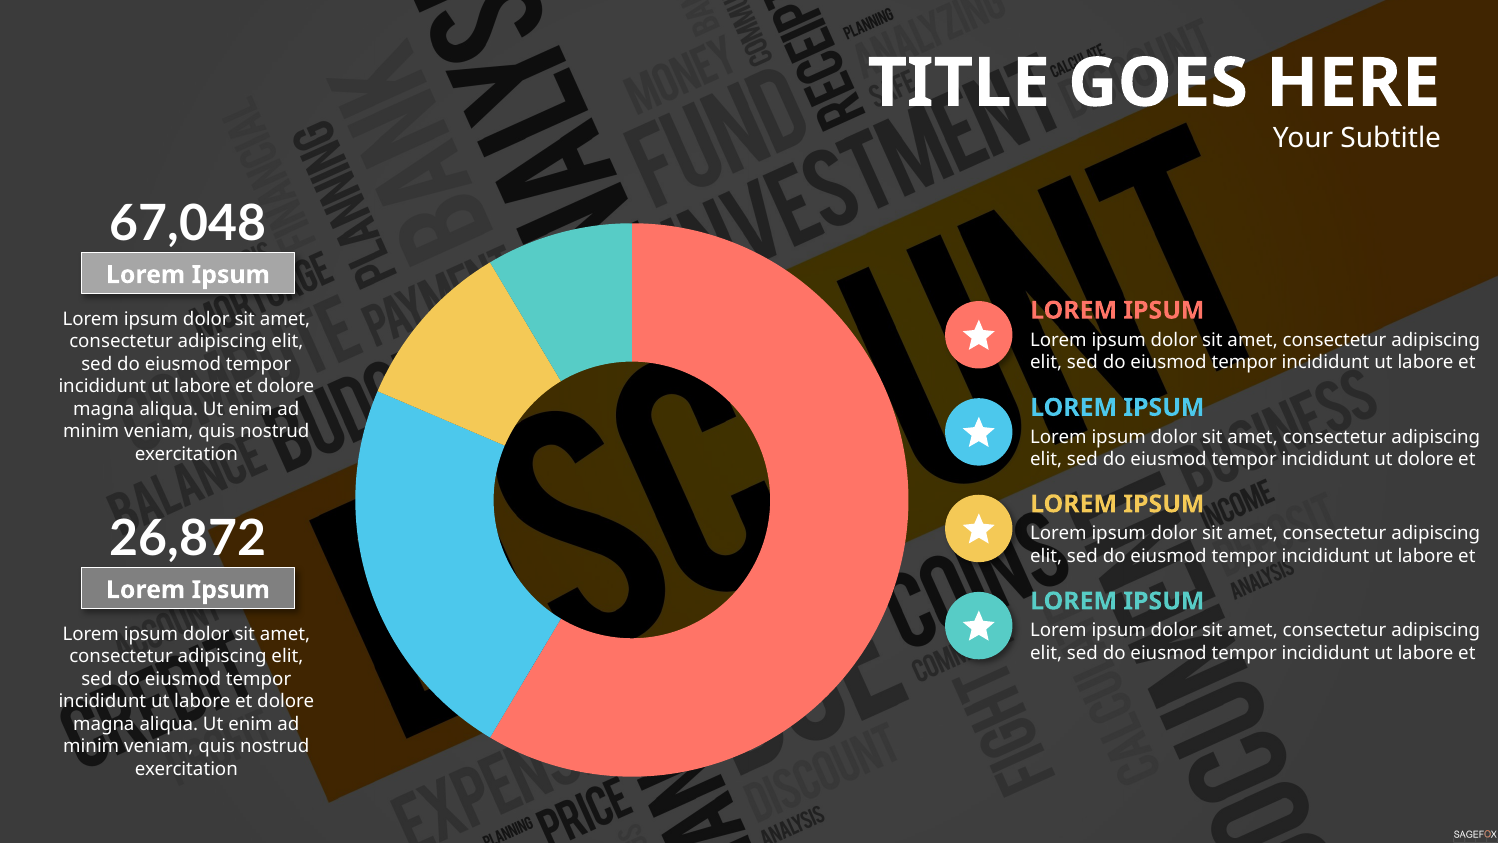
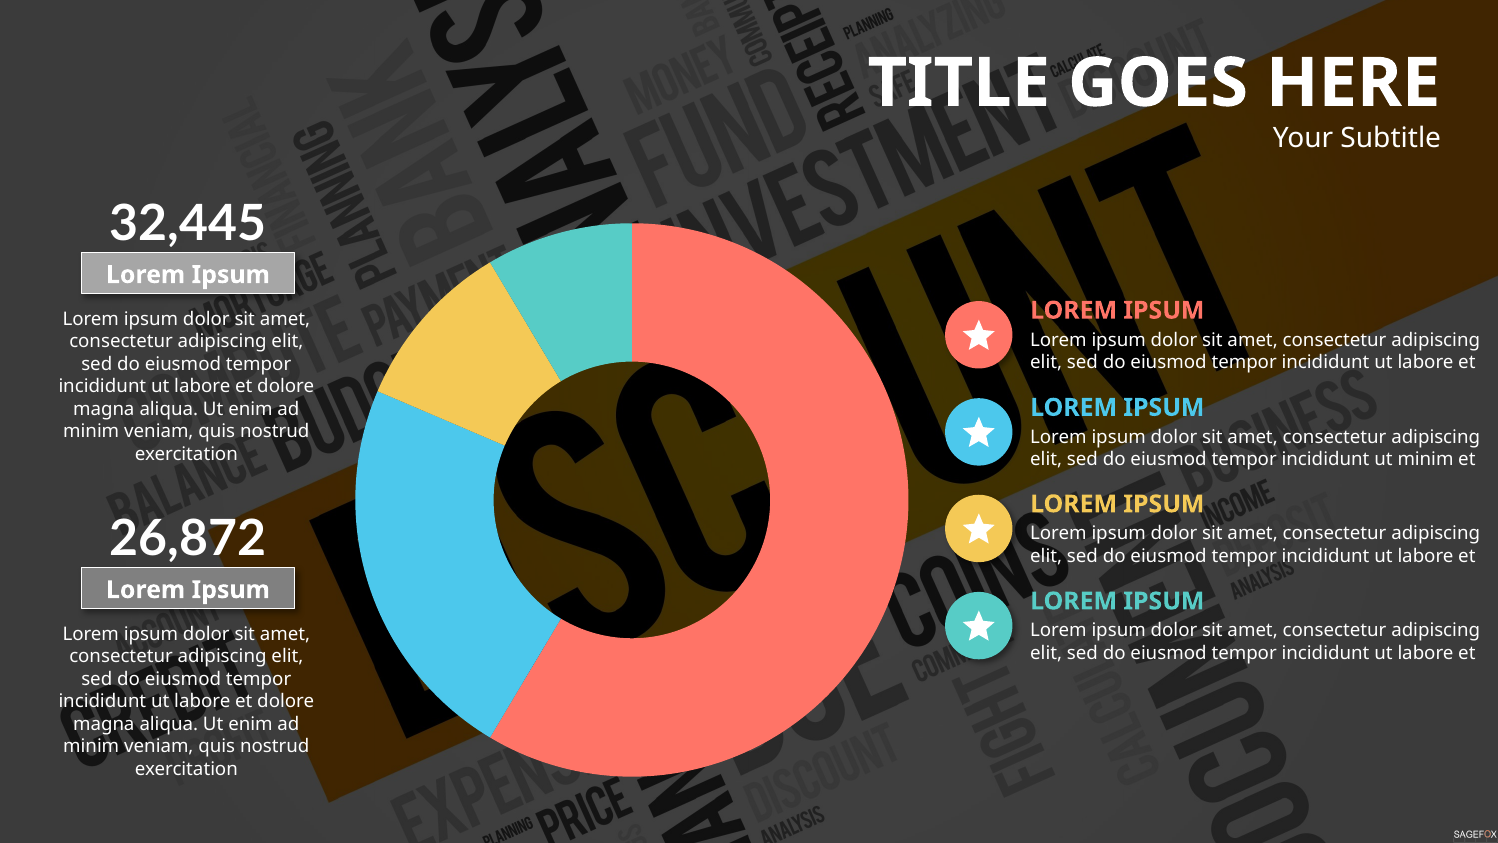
67,048: 67,048 -> 32,445 (188, 224)
ut dolore: dolore -> minim (1426, 459)
